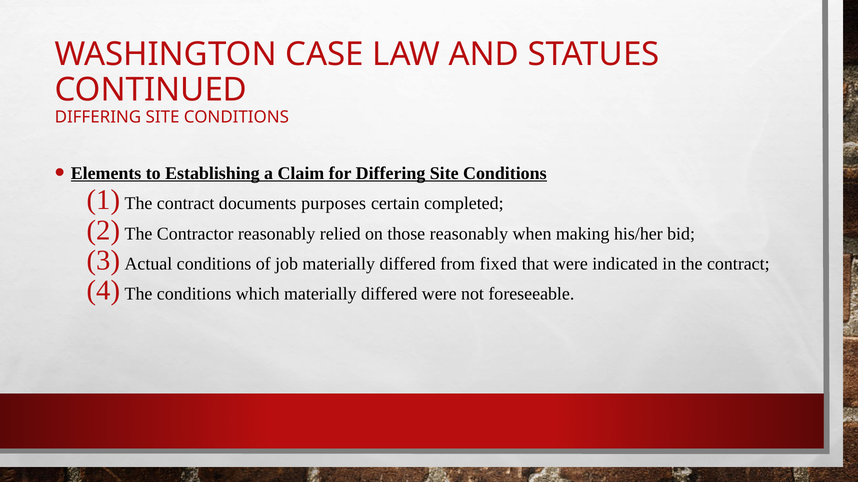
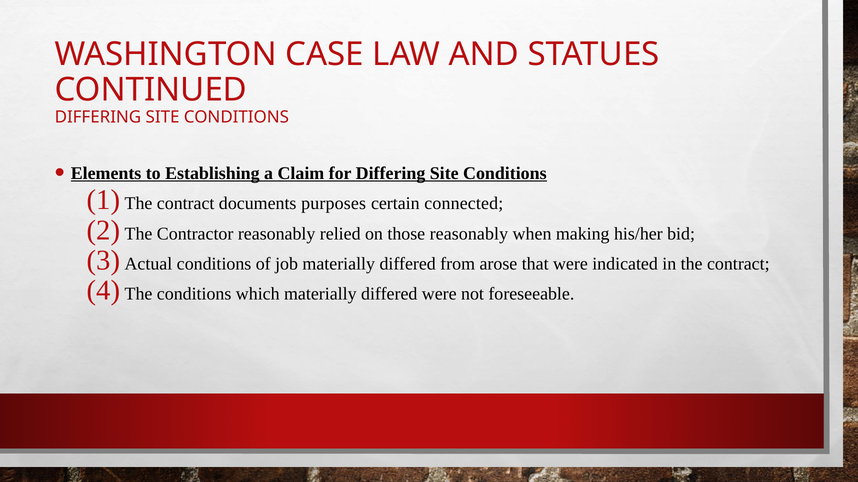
completed: completed -> connected (464, 204)
fixed: fixed -> arose (498, 264)
